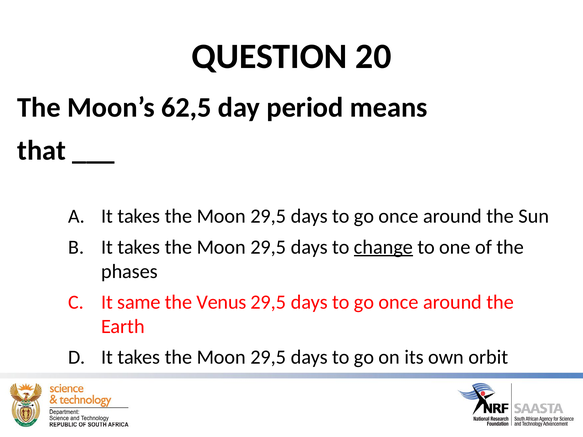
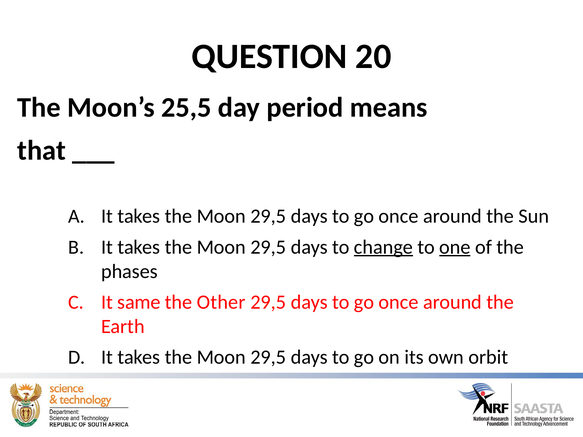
62,5: 62,5 -> 25,5 (186, 107)
one underline: none -> present (455, 247)
Venus: Venus -> Other (221, 302)
